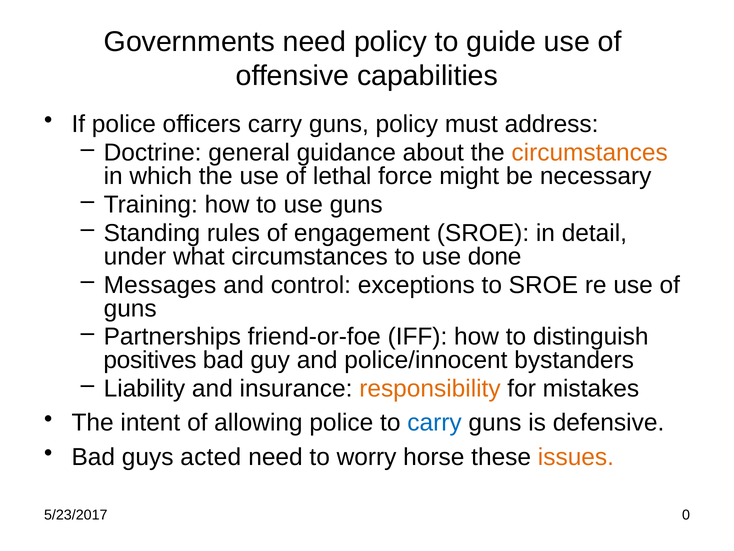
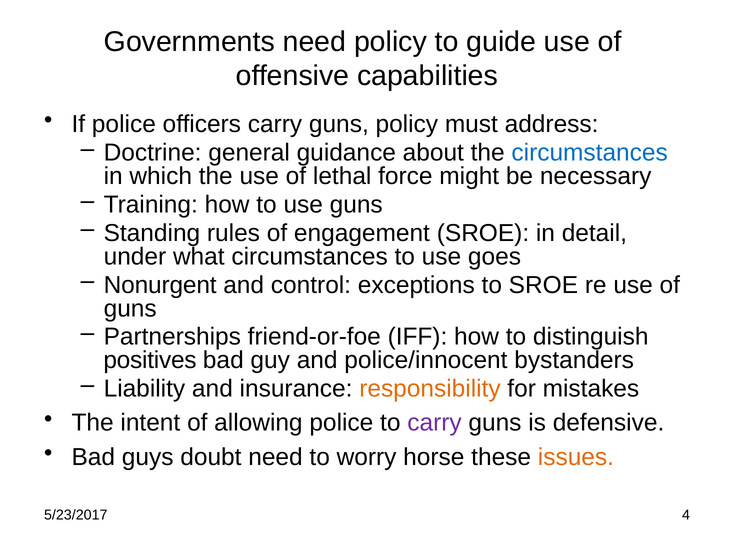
circumstances colour: orange -> blue (590, 153)
done: done -> goes (494, 256)
Messages: Messages -> Nonurgent (160, 285)
carry colour: blue -> purple (435, 423)
acted: acted -> doubt (211, 457)
0: 0 -> 4 (686, 515)
